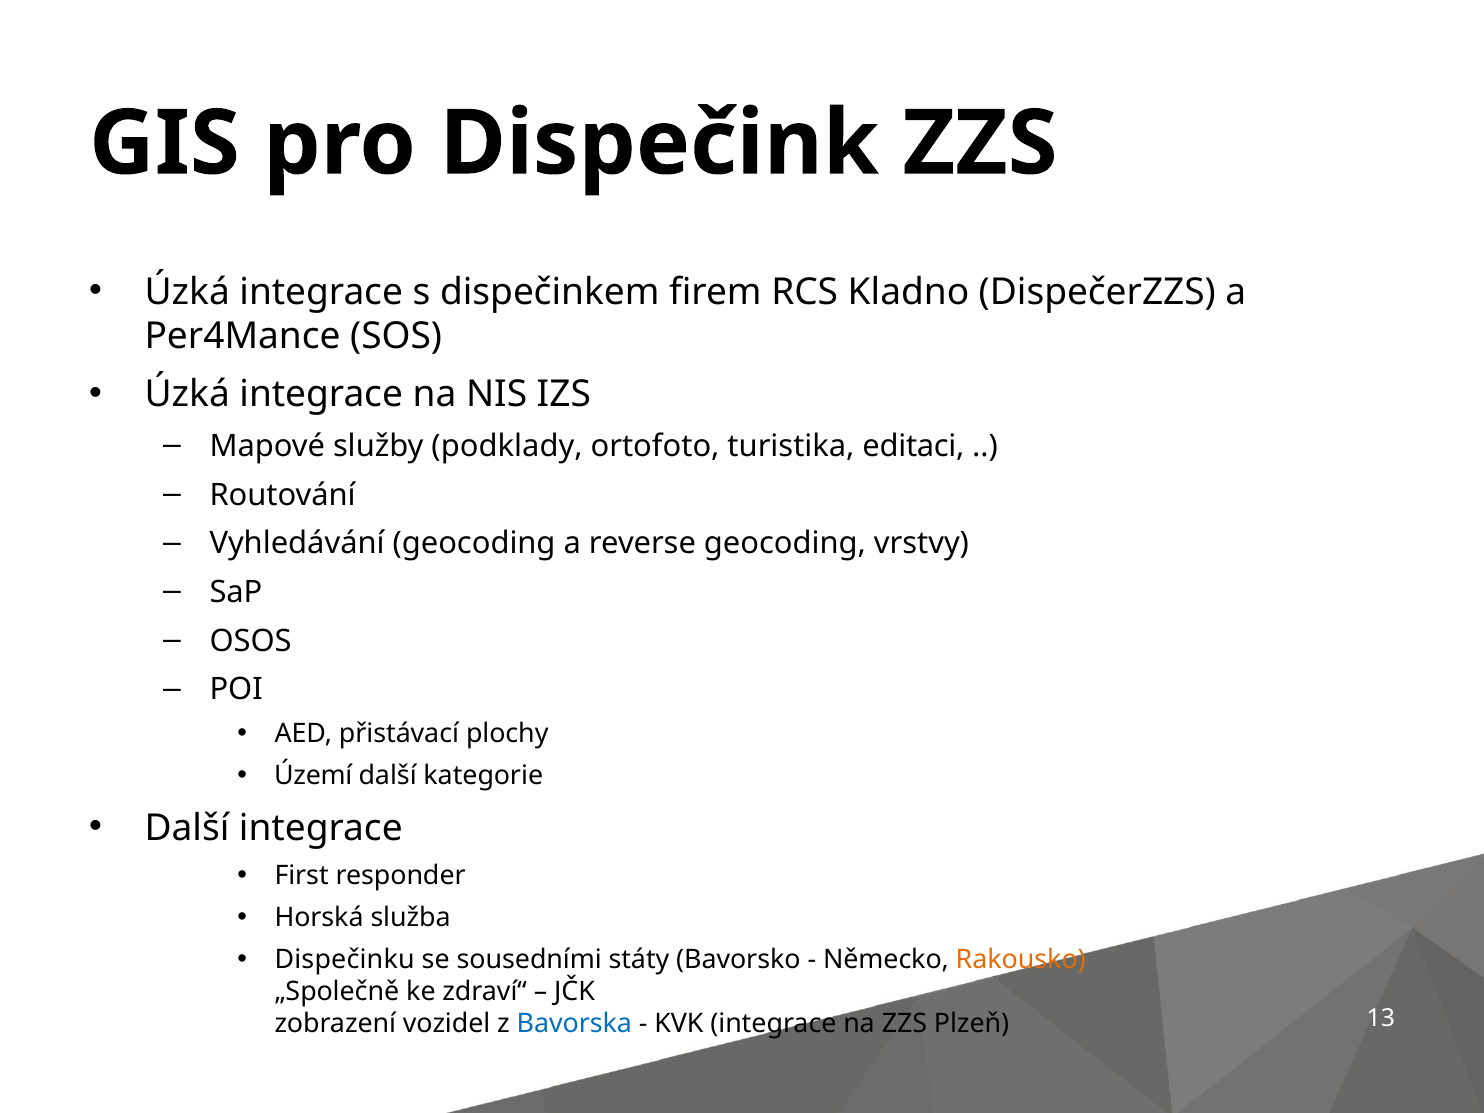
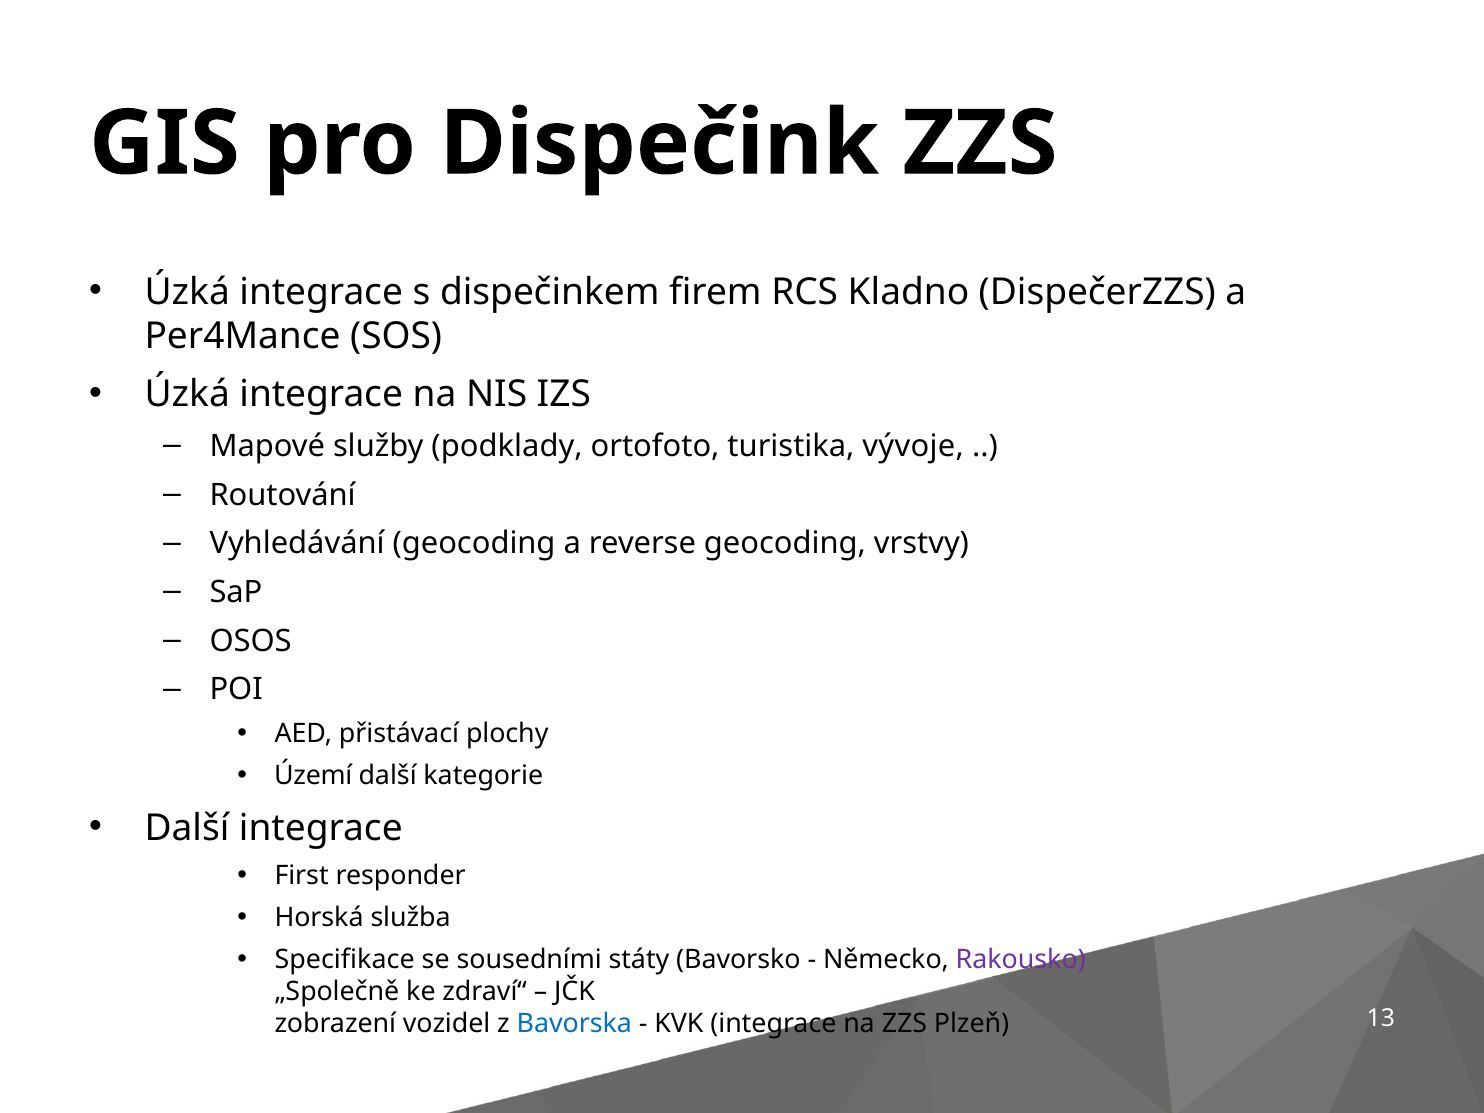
editaci: editaci -> vývoje (913, 446)
Dispečinku: Dispečinku -> Specifikace (345, 960)
Rakousko colour: orange -> purple (1021, 960)
